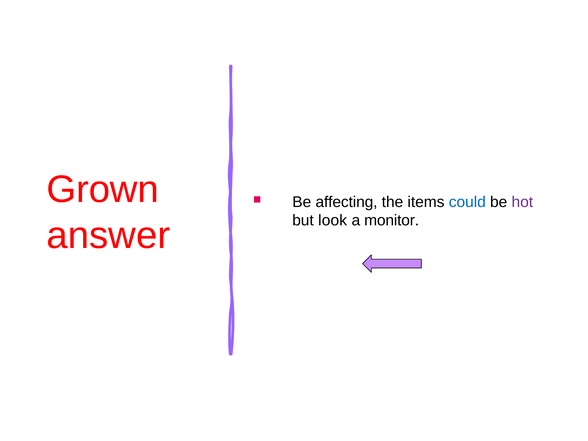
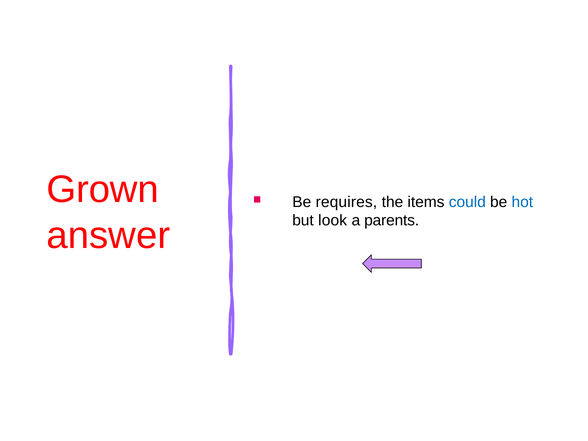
affecting: affecting -> requires (346, 202)
hot colour: purple -> blue (522, 202)
monitor: monitor -> parents (392, 220)
